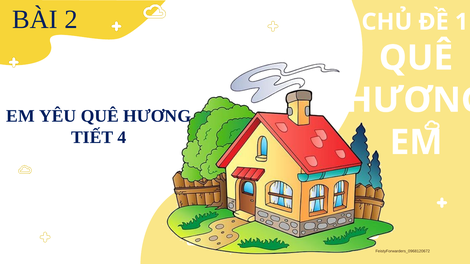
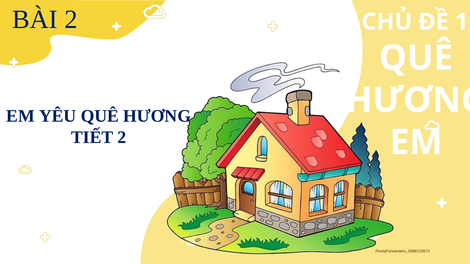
TIẾT 4: 4 -> 2 (122, 137)
